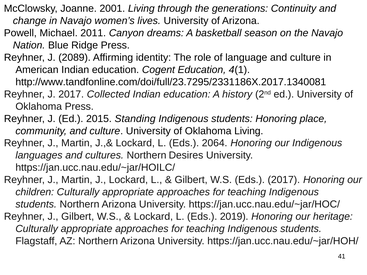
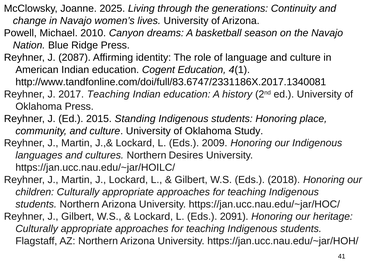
2001: 2001 -> 2025 (112, 9)
2011: 2011 -> 2010 (93, 33)
2089: 2089 -> 2087 (75, 58)
http://www.tandfonline.com/doi/full/23.7295/2331186X.2017.1340081: http://www.tandfonline.com/doi/full/23.7295/2331186X.2017.1340081 -> http://www.tandfonline.com/doi/full/83.6747/2331186X.2017.1340081 (171, 82)
2017 Collected: Collected -> Teaching (108, 94)
Oklahoma Living: Living -> Study (249, 131)
2064: 2064 -> 2009 (215, 143)
Eds 2017: 2017 -> 2018 (284, 180)
2019: 2019 -> 2091 (234, 217)
